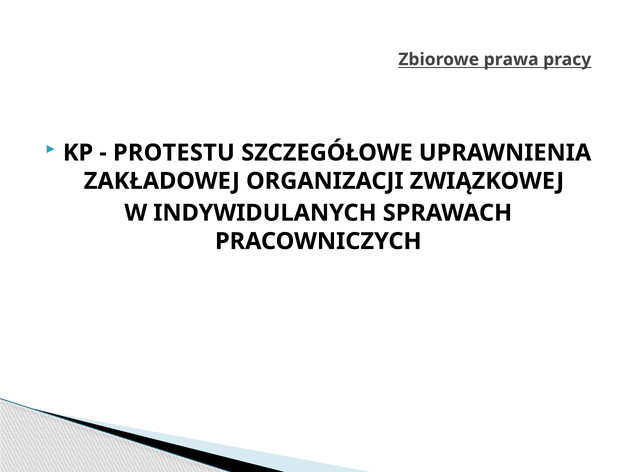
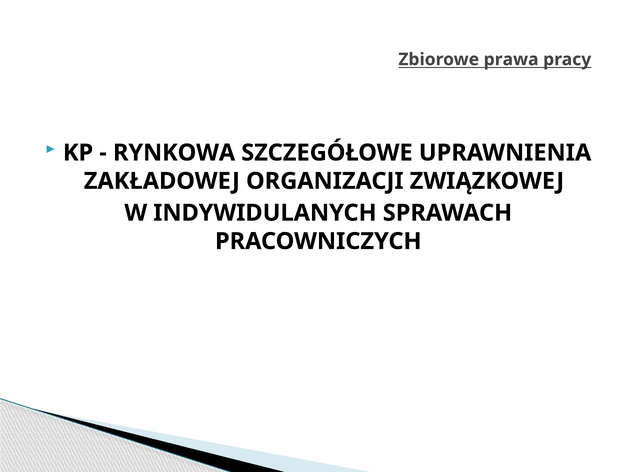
PROTESTU: PROTESTU -> RYNKOWA (174, 153)
